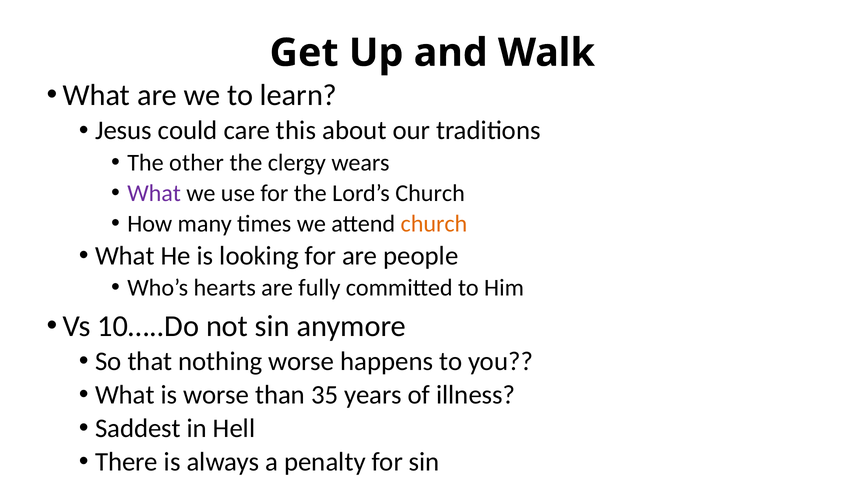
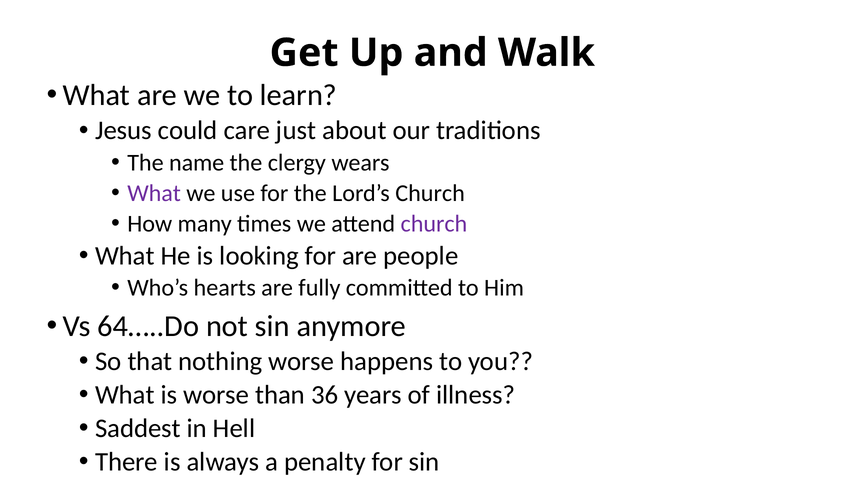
this: this -> just (296, 131)
other: other -> name (197, 163)
church colour: orange -> purple (434, 224)
10…..Do: 10…..Do -> 64…..Do (148, 326)
35: 35 -> 36 (325, 395)
